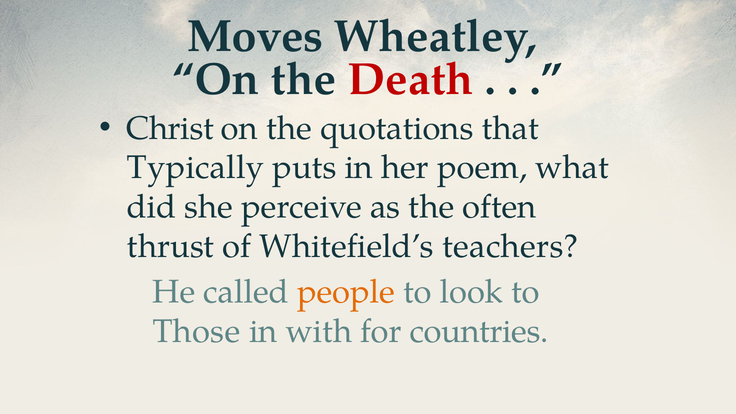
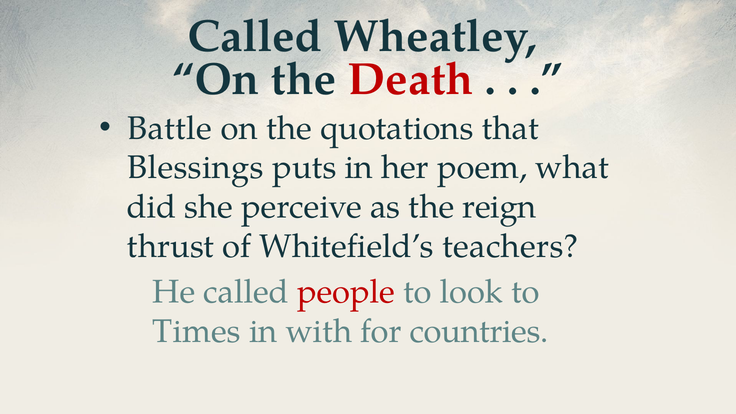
Moves: Moves -> Called (255, 36)
Christ: Christ -> Battle (170, 128)
Typically: Typically -> Blessings (195, 168)
often: often -> reign (499, 207)
people colour: orange -> red (346, 292)
Those: Those -> Times (197, 331)
